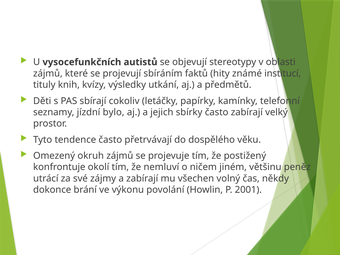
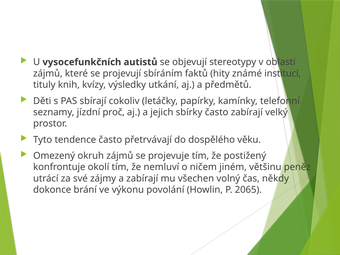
bylo: bylo -> proč (114, 112)
2001: 2001 -> 2065 (248, 190)
